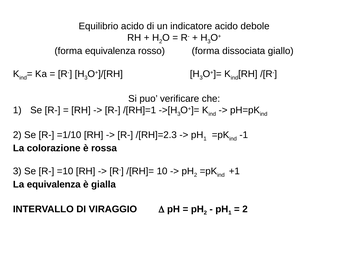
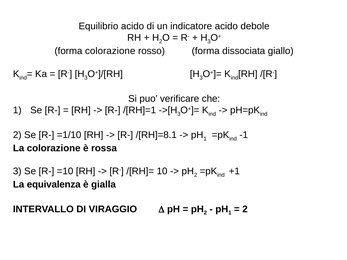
forma equivalenza: equivalenza -> colorazione (110, 51)
/[RH]=2.3: /[RH]=2.3 -> /[RH]=8.1 (156, 135)
